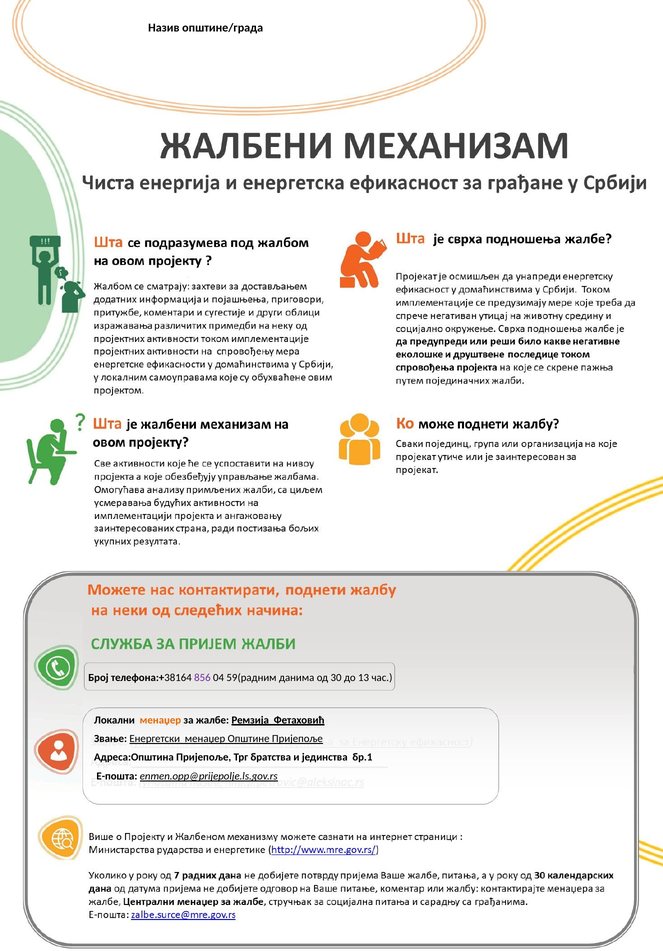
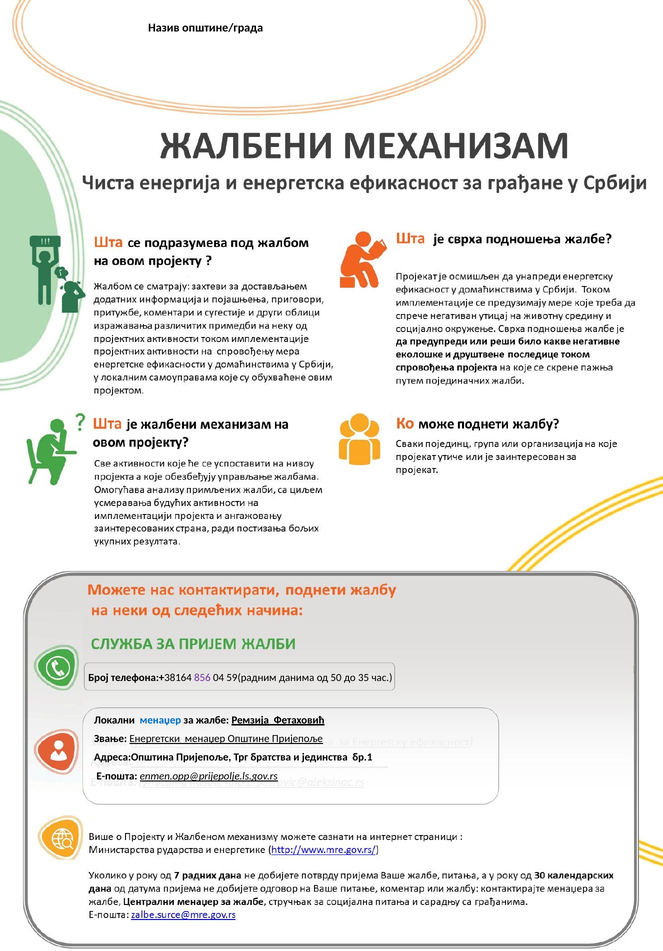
30: 30 -> 50 (336, 678)
13: 13 -> 35 (364, 678)
менаџер colour: orange -> blue (160, 720)
